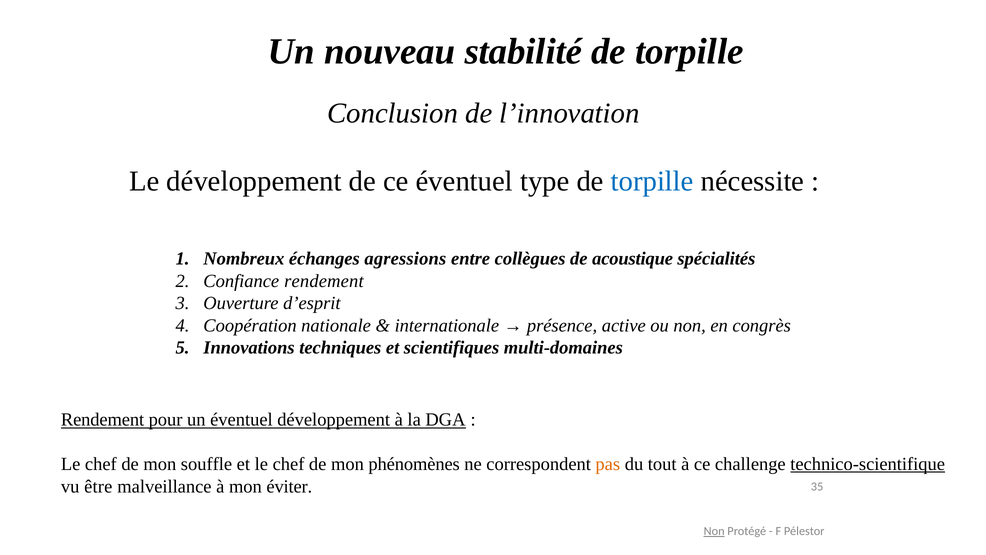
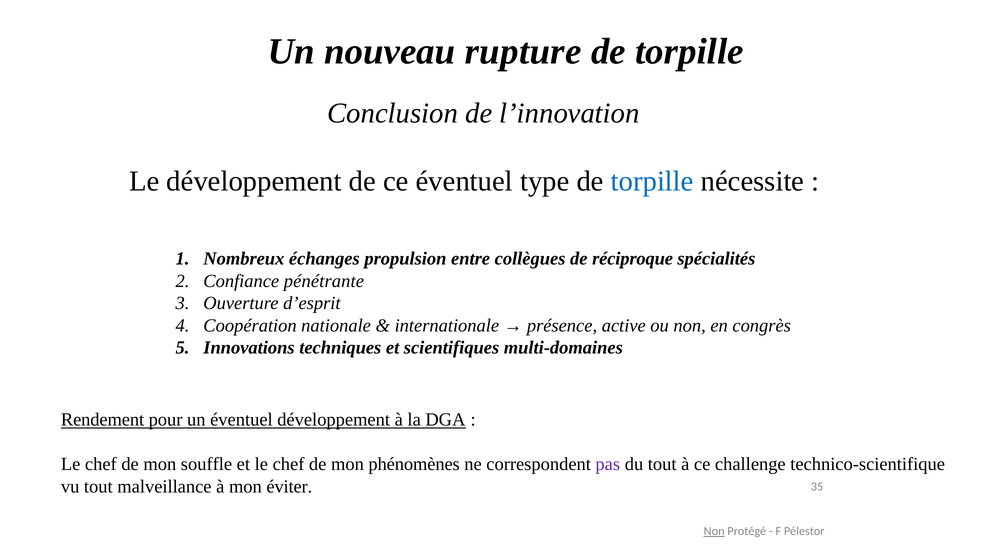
stabilité: stabilité -> rupture (523, 52)
agressions: agressions -> propulsion (405, 259)
acoustique: acoustique -> réciproque (633, 259)
Confiance rendement: rendement -> pénétrante (324, 281)
pas colour: orange -> purple (608, 464)
technico-scientifique underline: present -> none (868, 464)
vu être: être -> tout (98, 486)
